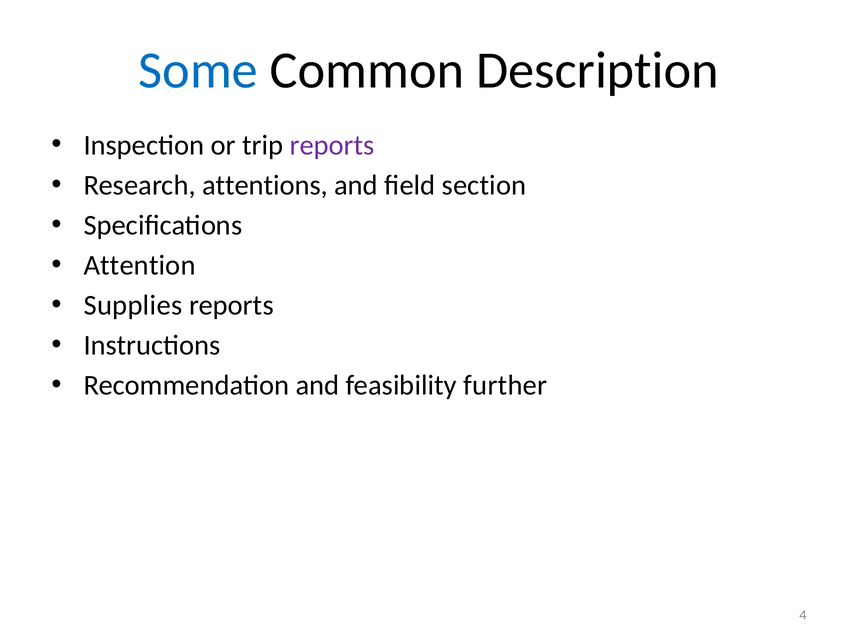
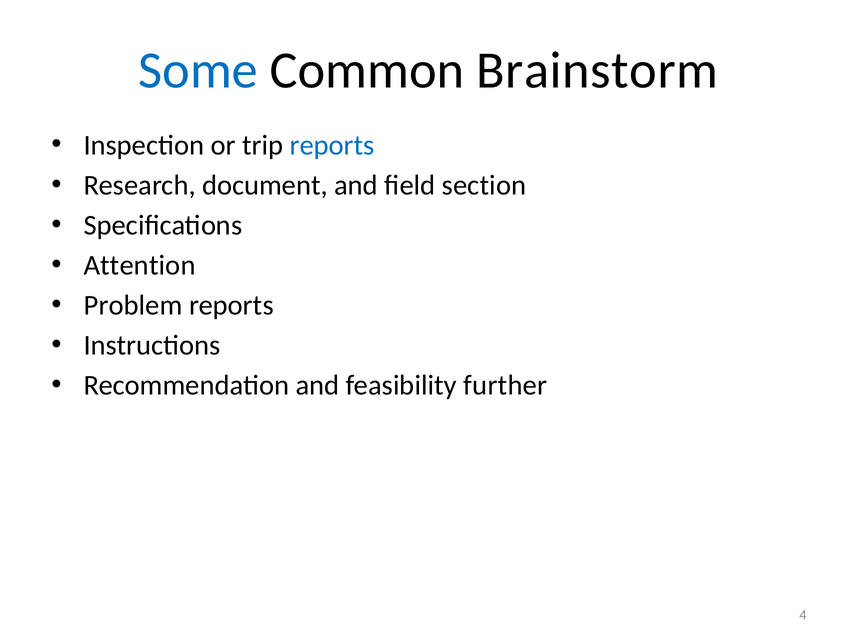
Description: Description -> Brainstorm (597, 70)
reports colour: purple -> blue (332, 145)
attentions: attentions -> document (265, 185)
Supplies: Supplies -> Problem (133, 305)
